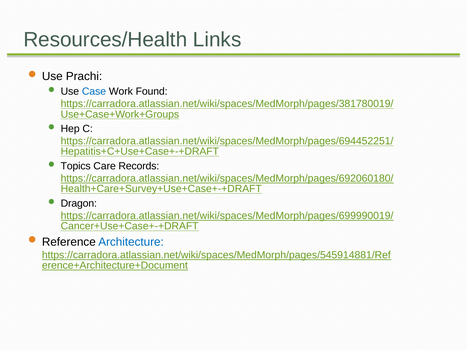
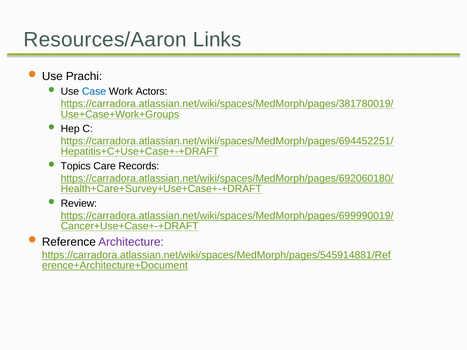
Resources/Health: Resources/Health -> Resources/Aaron (105, 40)
Found: Found -> Actors (152, 92)
Dragon: Dragon -> Review (79, 204)
Architecture colour: blue -> purple (131, 242)
